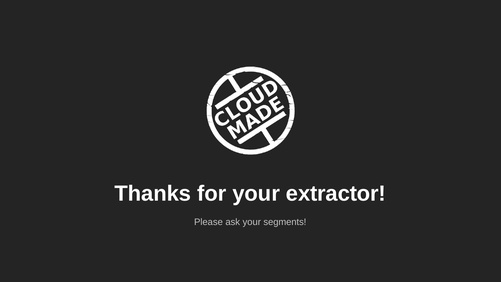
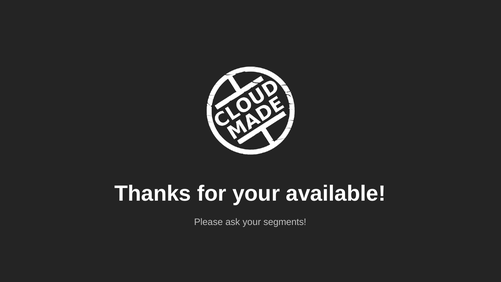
extractor: extractor -> available (336, 194)
